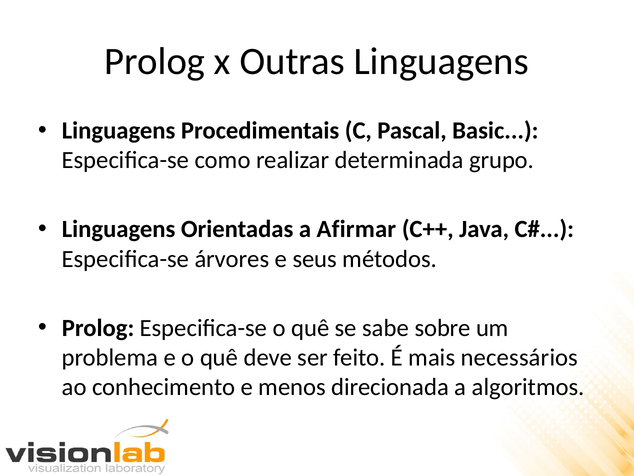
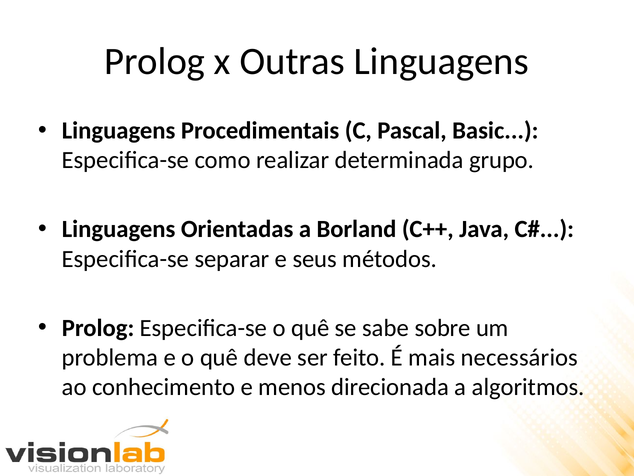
Afirmar: Afirmar -> Borland (356, 229)
árvores: árvores -> separar (232, 259)
